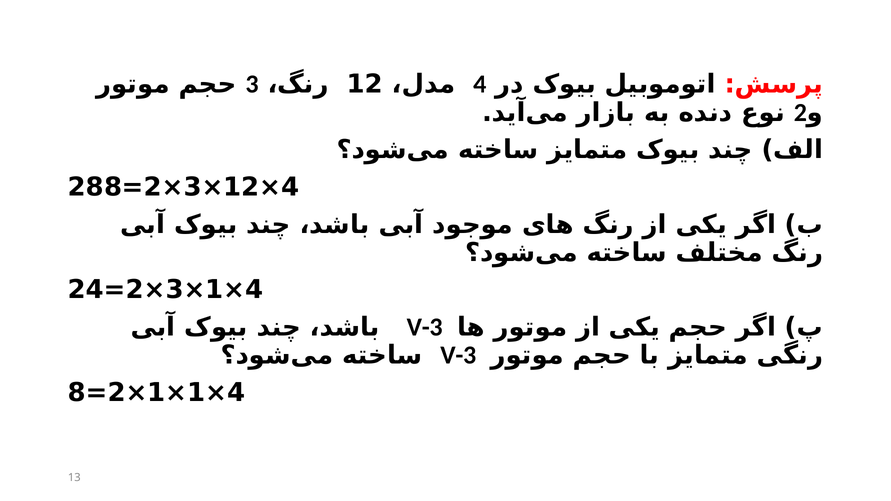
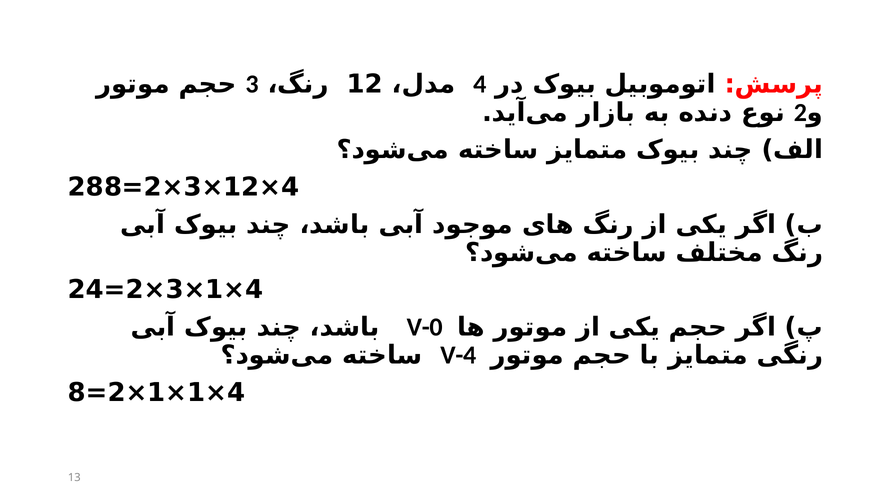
V-3: V-3 -> V-0 (425, 327)
V-3: V-3 -> V-4 (458, 355)
